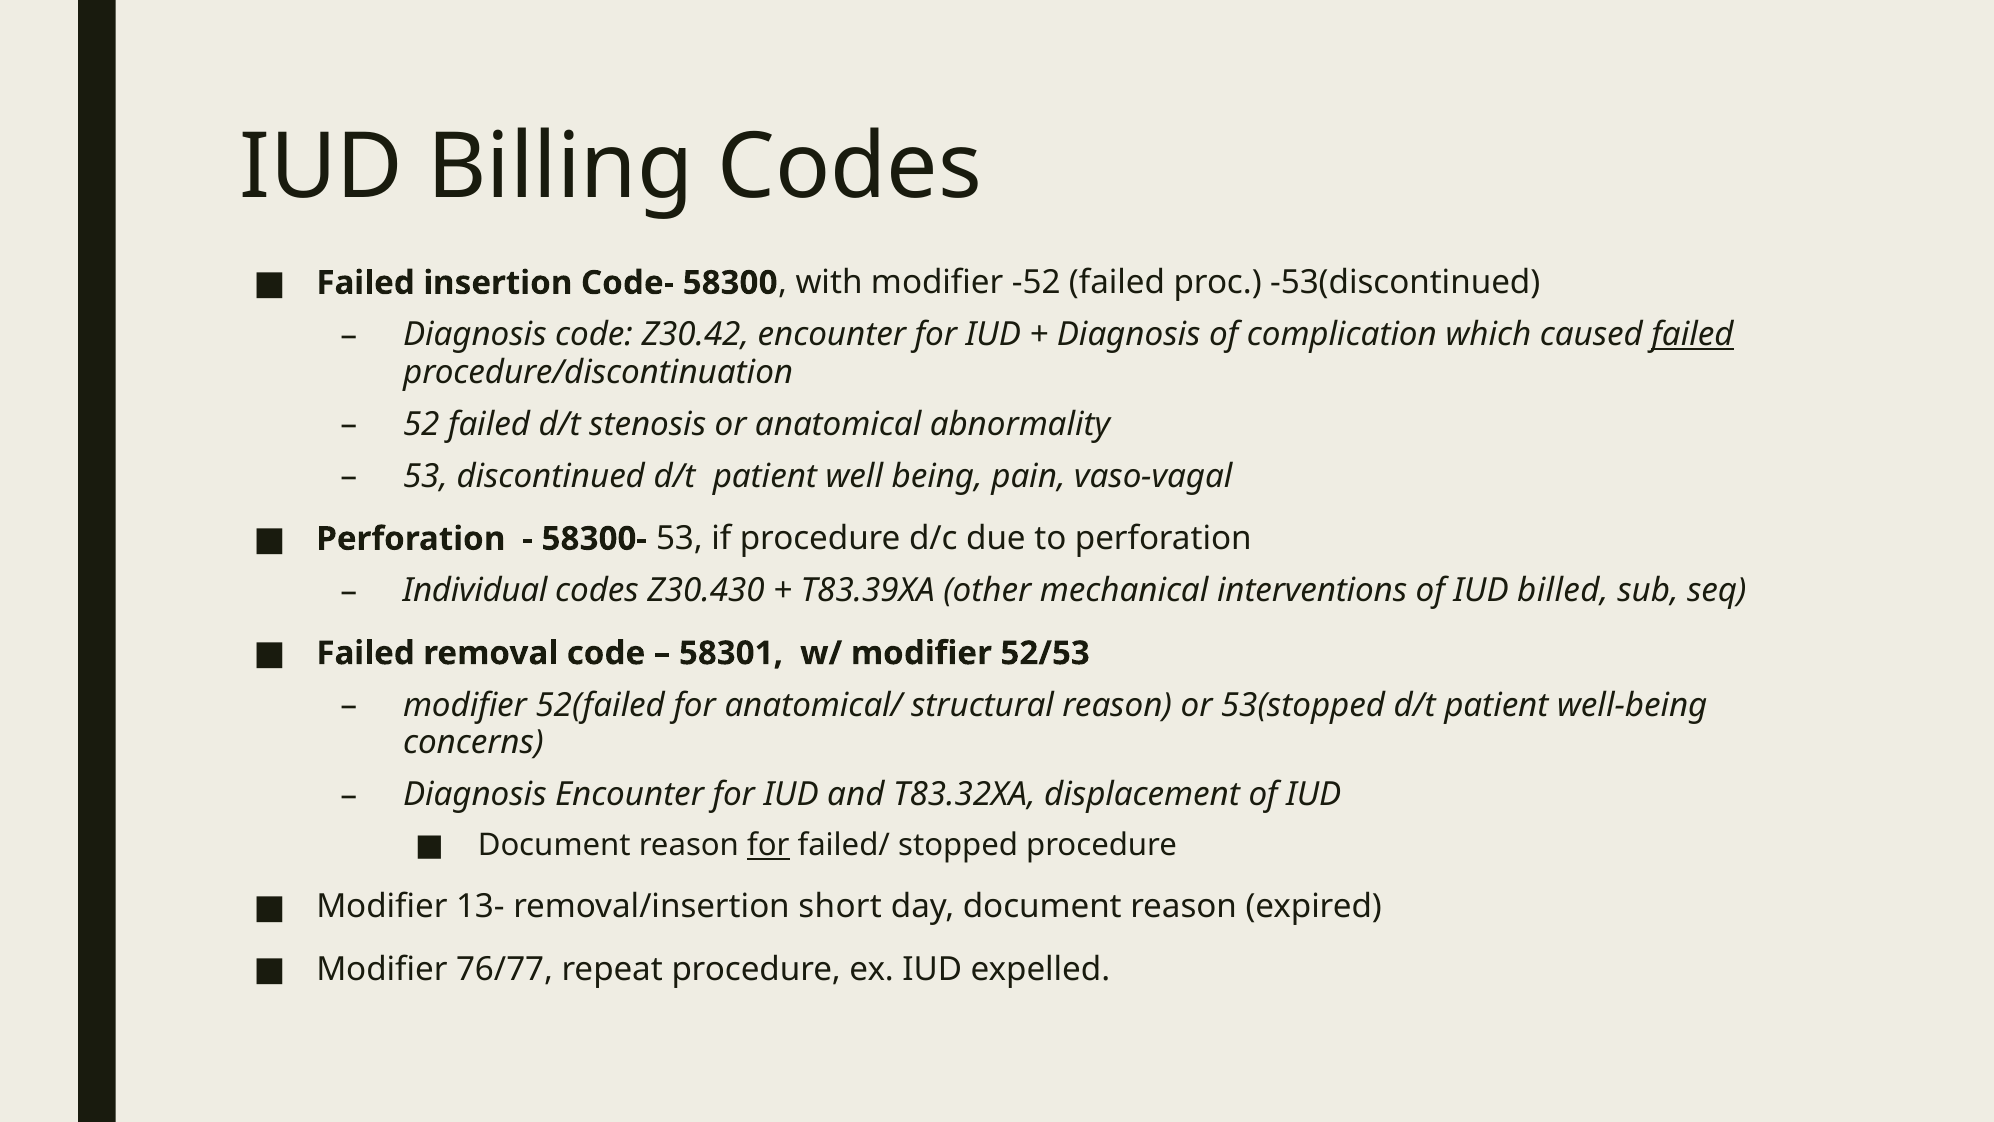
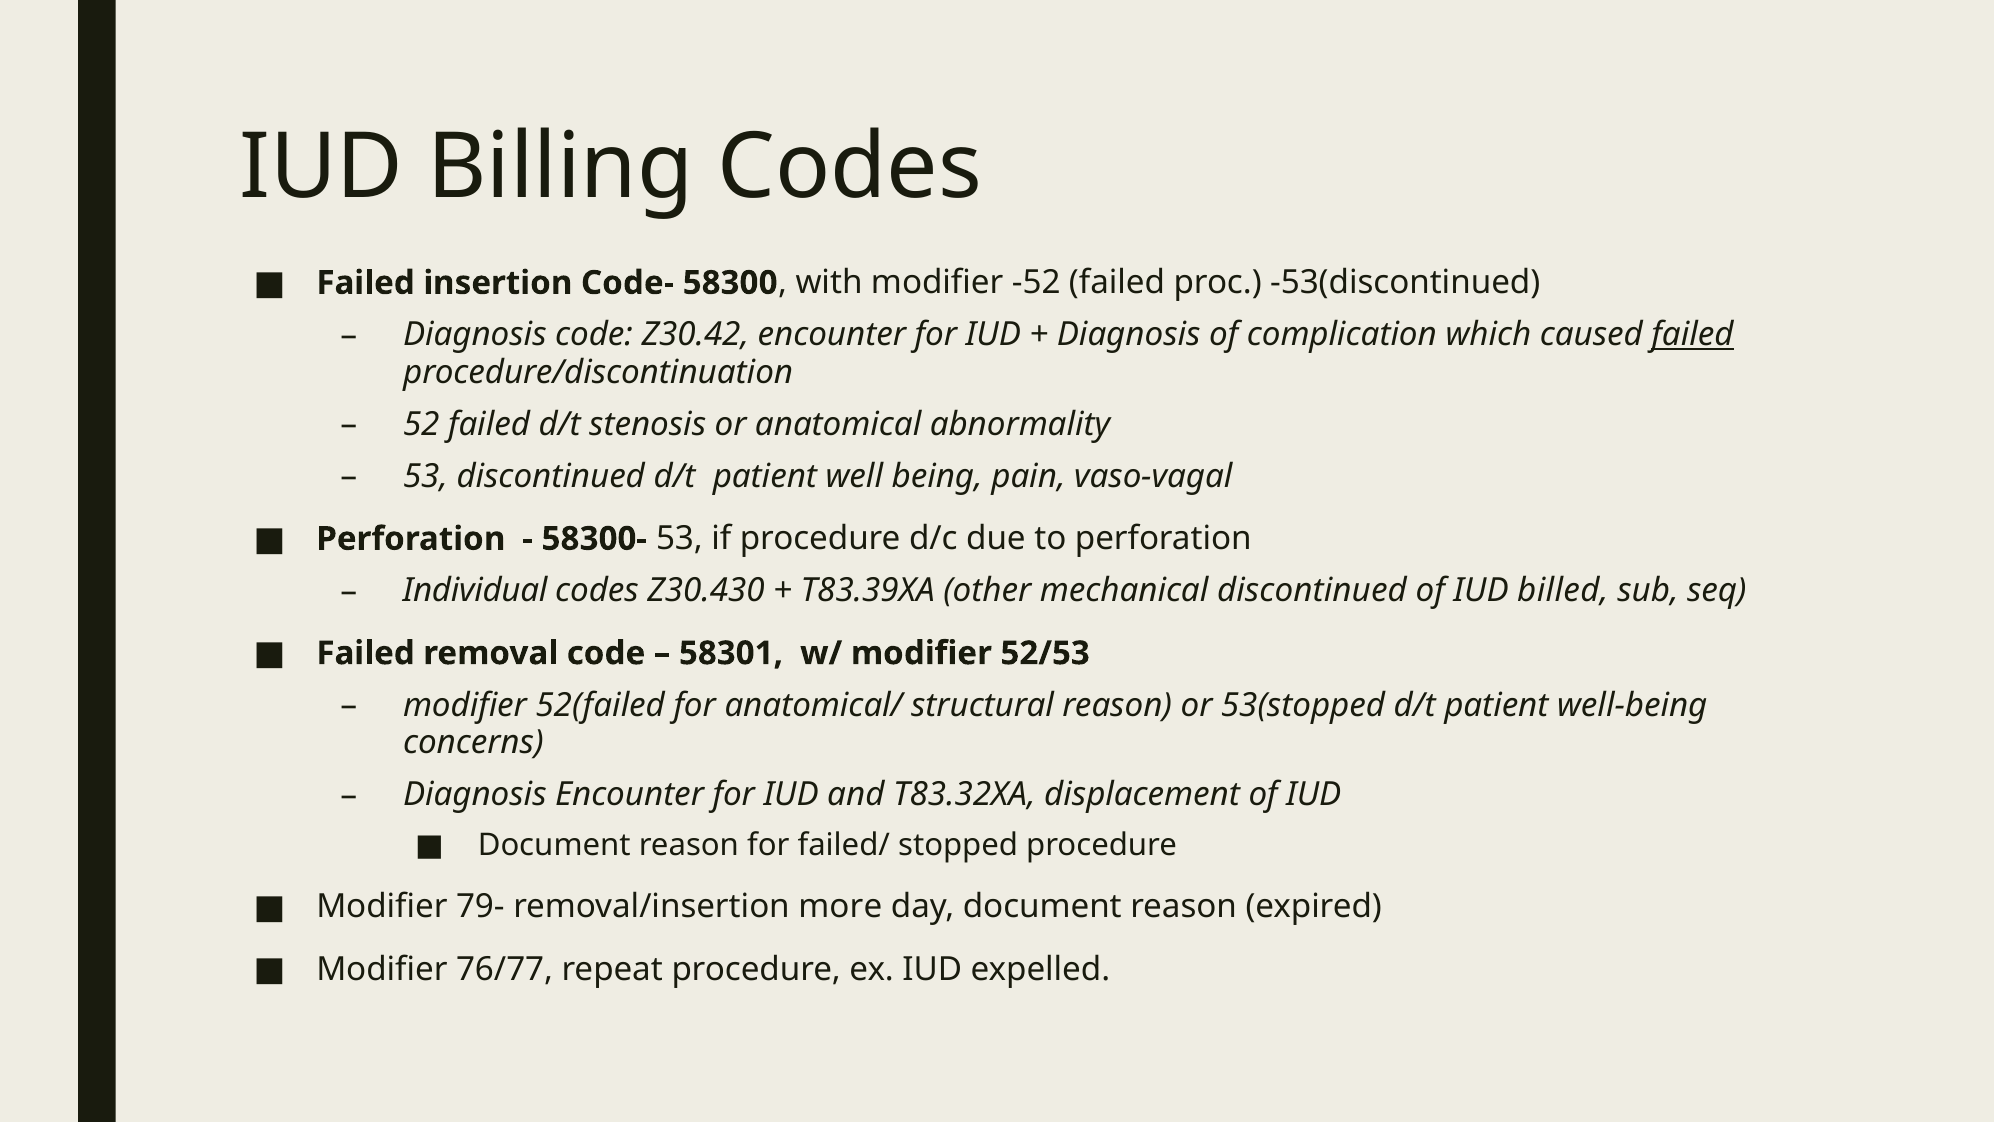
mechanical interventions: interventions -> discontinued (1312, 591)
for underline: present -> none (768, 845)
13-: 13- -> 79- (480, 907)
short: short -> more (840, 907)
